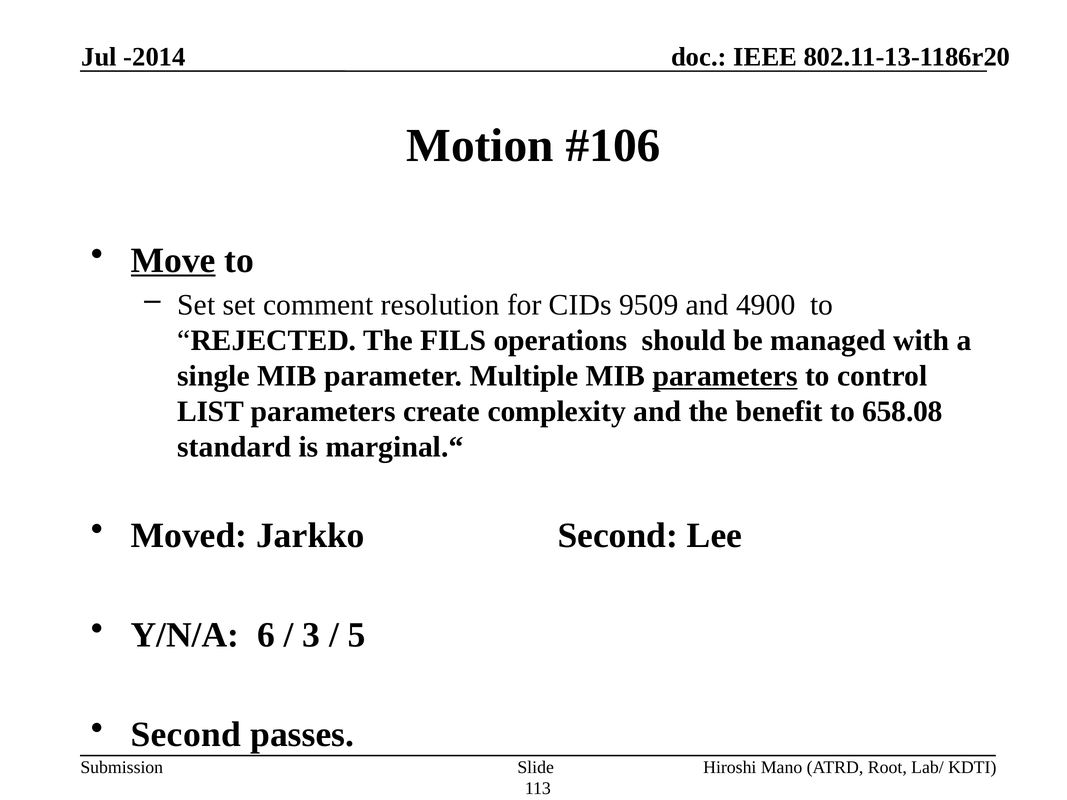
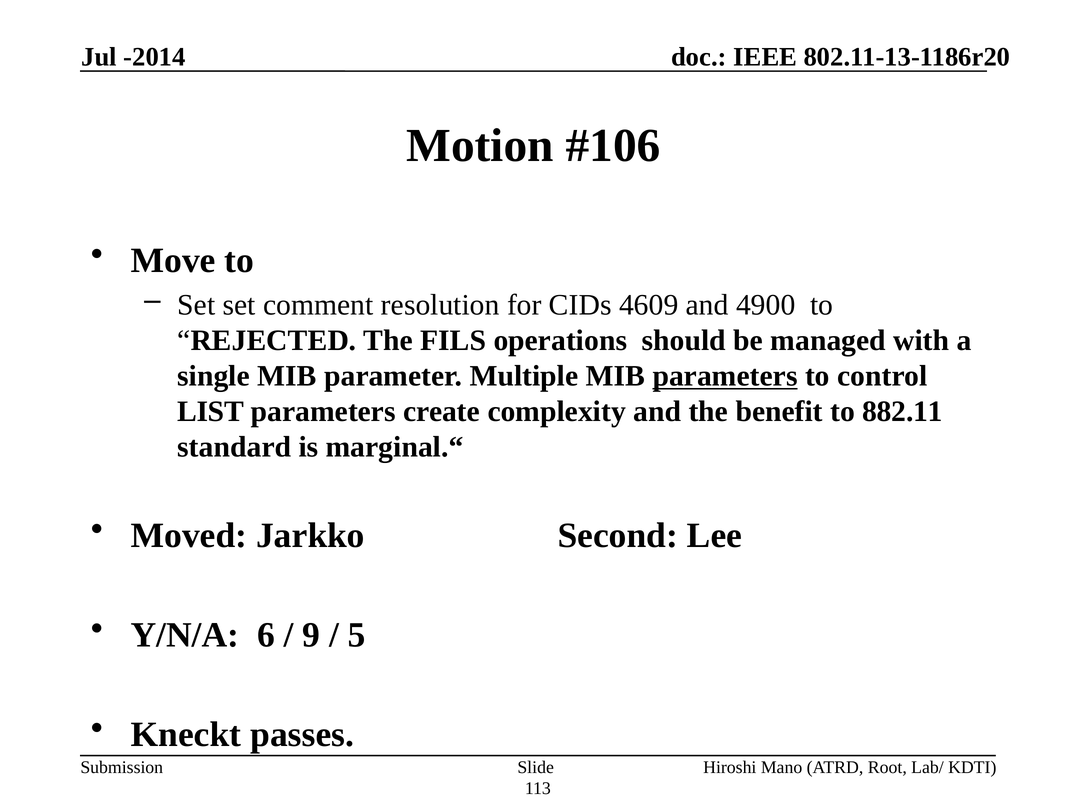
Move underline: present -> none (173, 260)
9509: 9509 -> 4609 (649, 305)
658.08: 658.08 -> 882.11 (902, 412)
3: 3 -> 9 (311, 635)
Second: Second -> Kneckt (186, 735)
